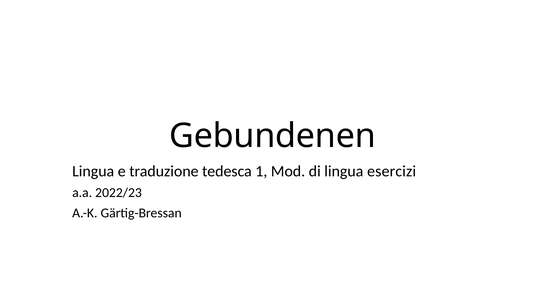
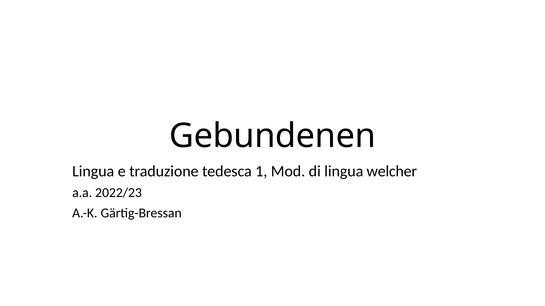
esercizi: esercizi -> welcher (392, 172)
